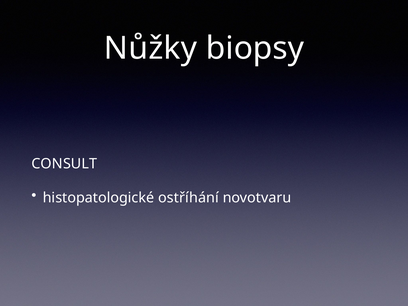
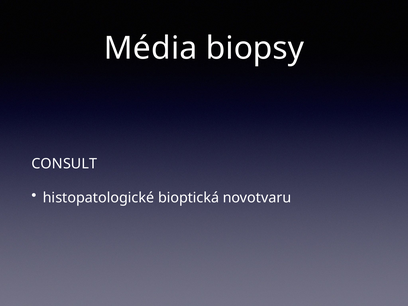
Nůžky: Nůžky -> Média (151, 48)
ostříhání: ostříhání -> bioptická (189, 198)
